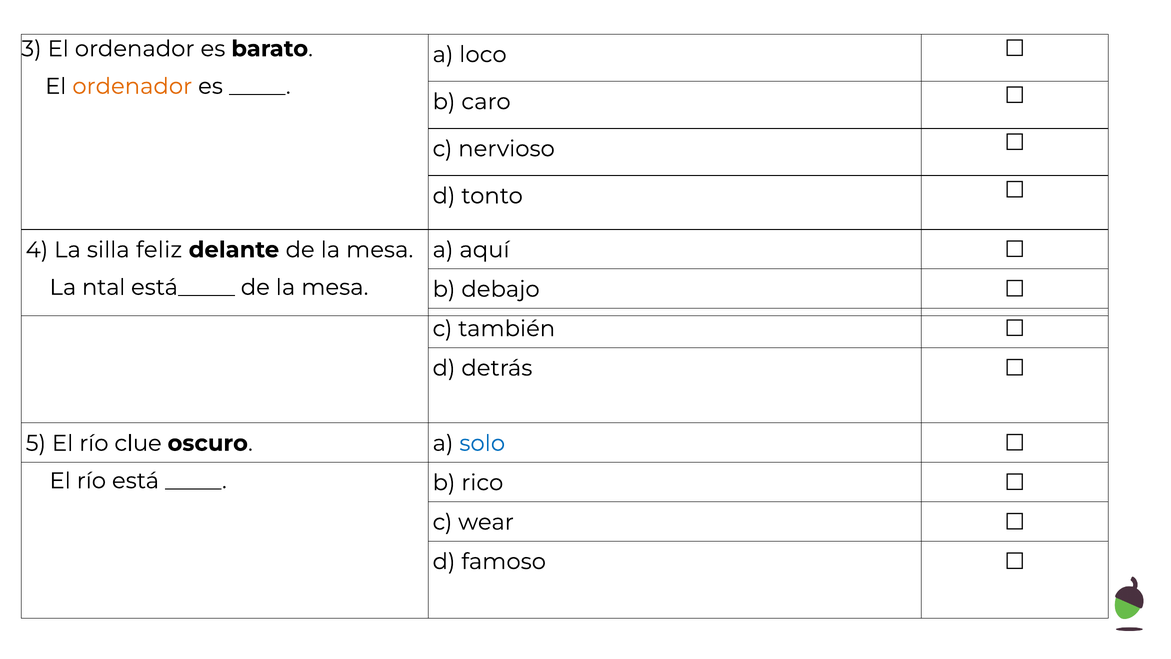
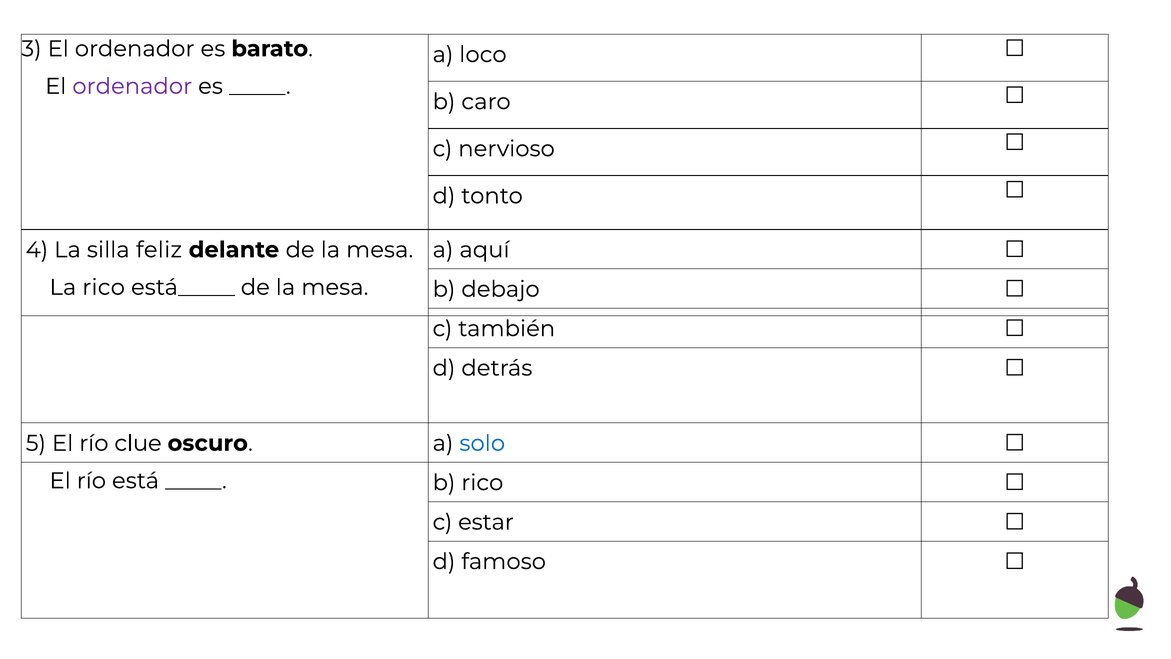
ordenador colour: orange -> purple (132, 86)
La ntal: ntal -> rico (104, 287)
wear: wear -> estar (486, 522)
